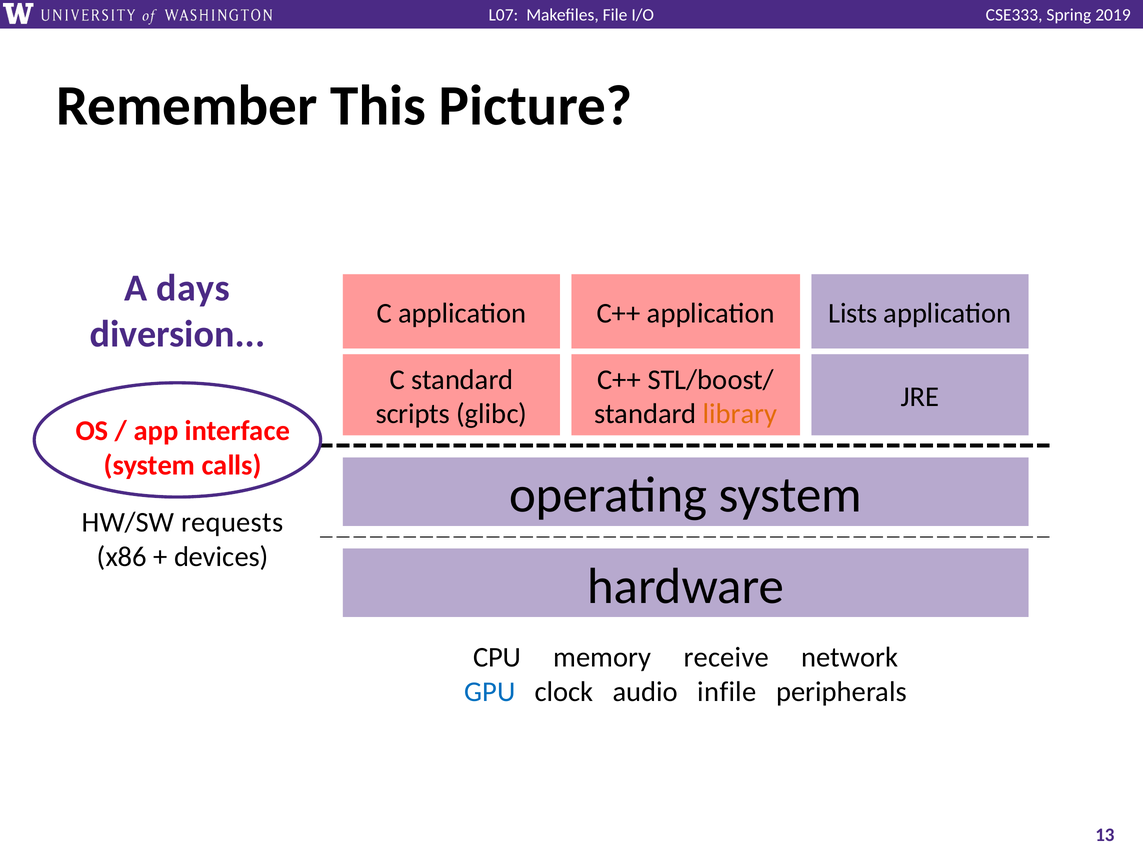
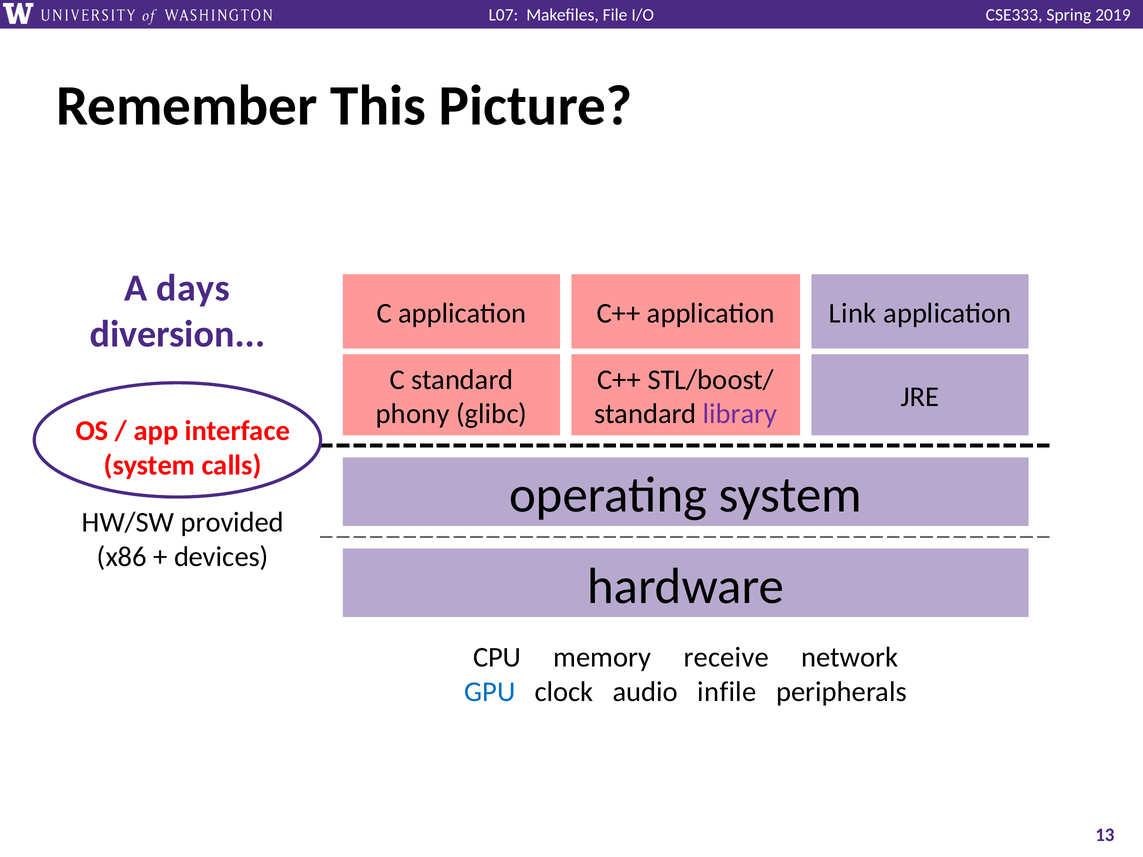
Lists: Lists -> Link (853, 313)
scripts: scripts -> phony (413, 414)
library colour: orange -> purple (740, 414)
requests: requests -> provided (232, 523)
